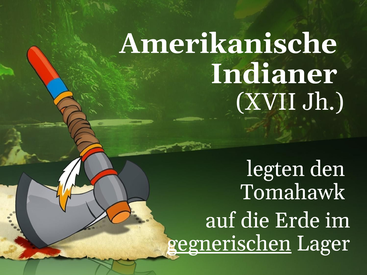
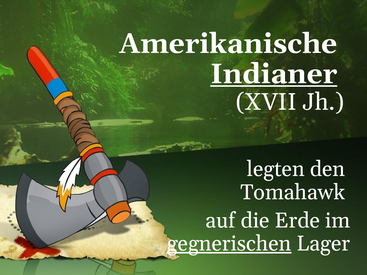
Indianer underline: none -> present (274, 74)
